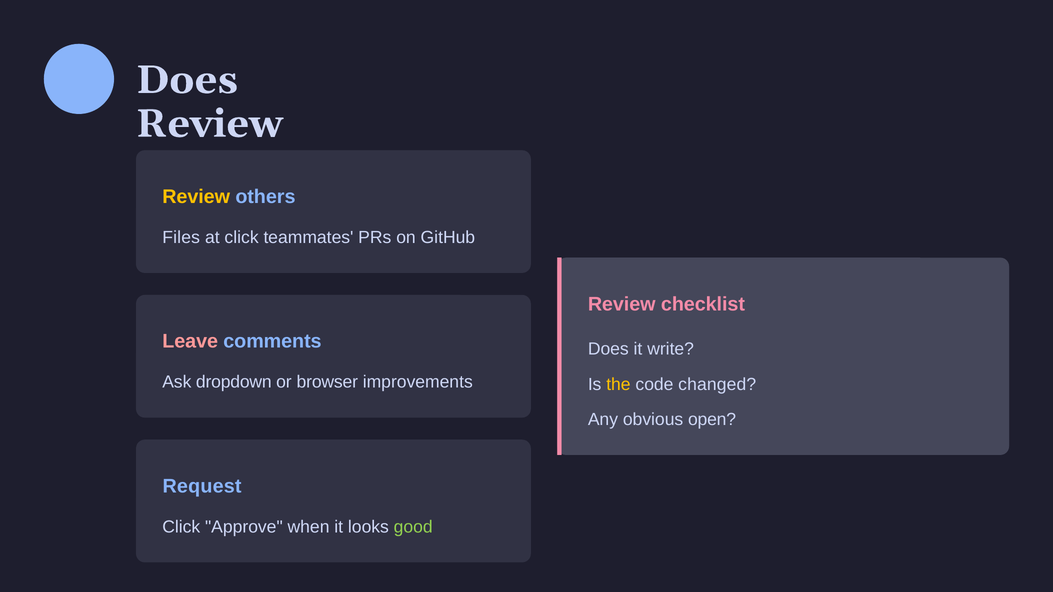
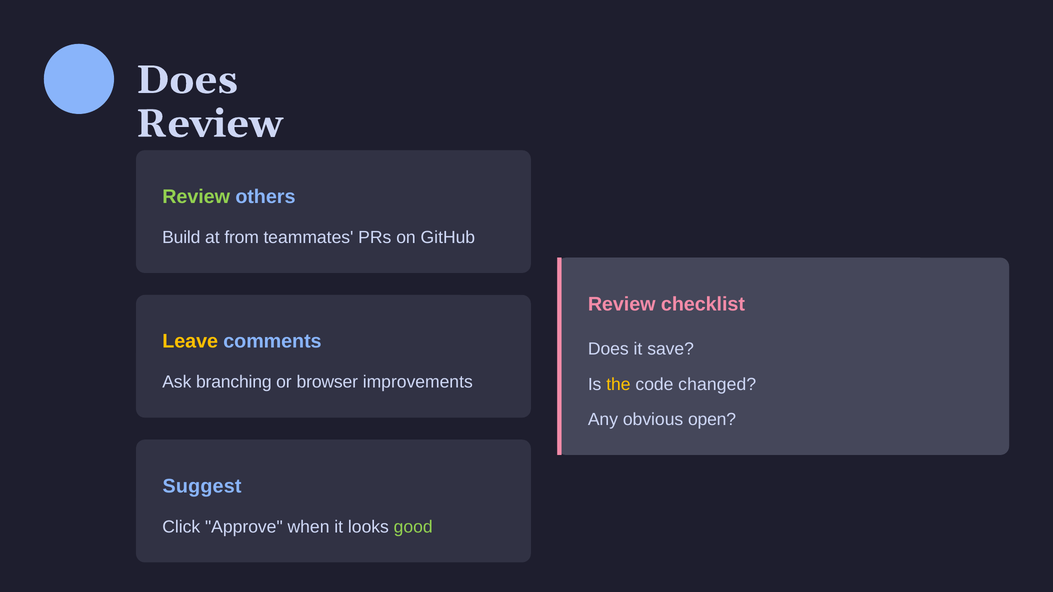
Review colour: yellow -> light green (196, 197)
Files: Files -> Build (181, 237)
at click: click -> from (242, 237)
Leave colour: pink -> yellow (190, 342)
write: write -> save (671, 349)
dropdown: dropdown -> branching (234, 382)
Request: Request -> Suggest (202, 486)
